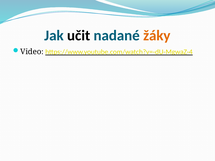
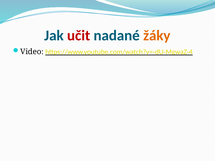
učit colour: black -> red (79, 36)
